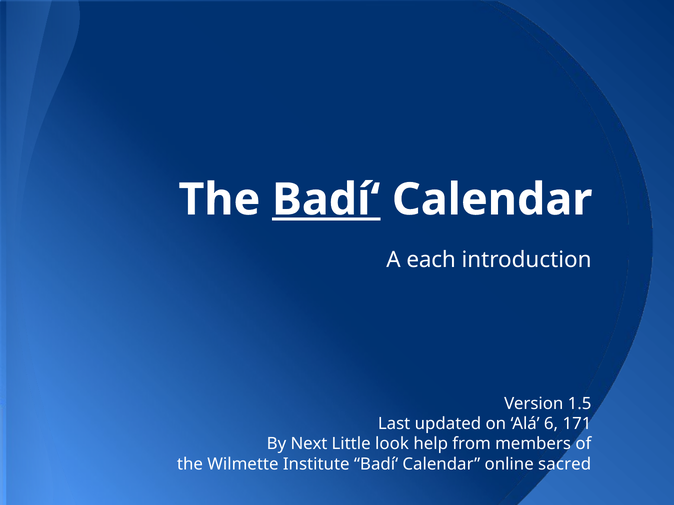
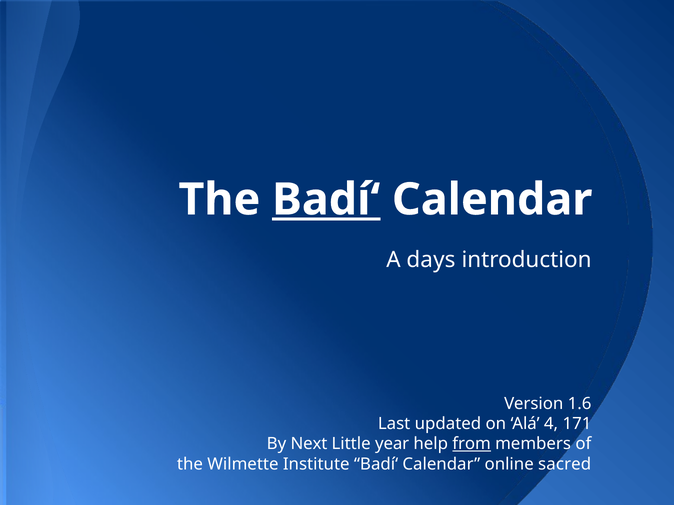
each: each -> days (431, 260)
1.5: 1.5 -> 1.6 (580, 404)
6: 6 -> 4 (551, 424)
look: look -> year (392, 444)
from underline: none -> present (472, 444)
